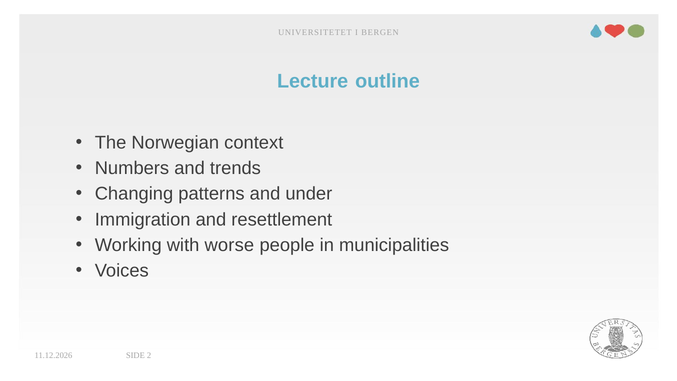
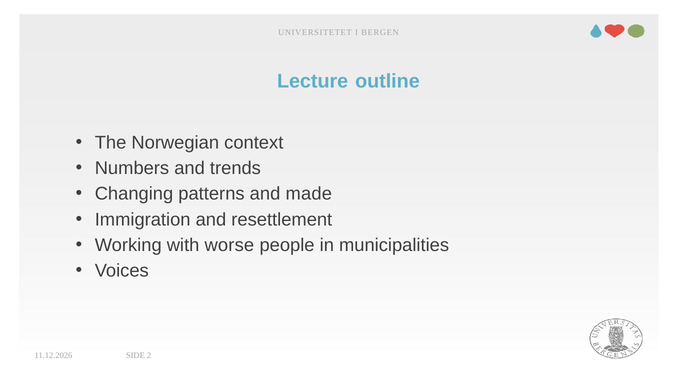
under: under -> made (309, 194)
